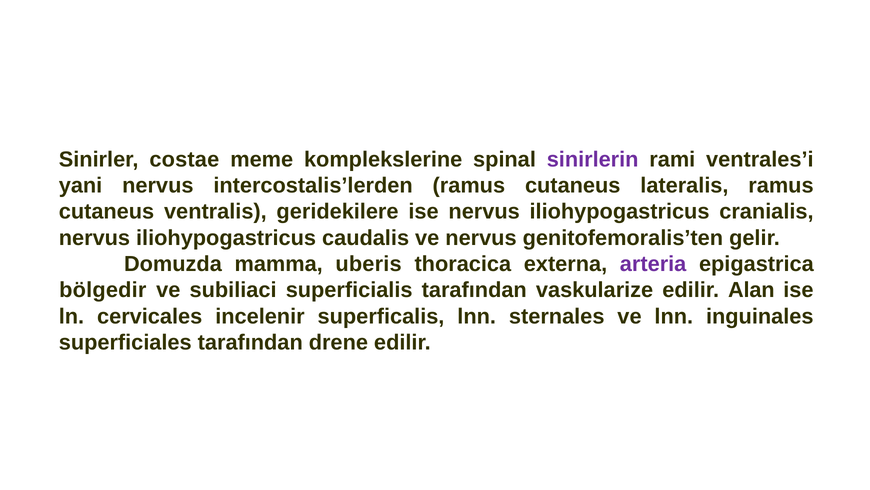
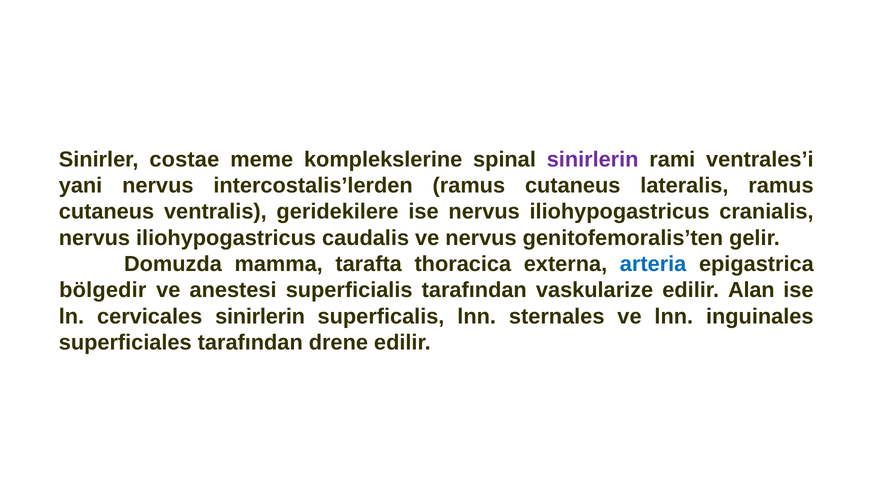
uberis: uberis -> tarafta (369, 264)
arteria colour: purple -> blue (653, 264)
subiliaci: subiliaci -> anestesi (233, 290)
cervicales incelenir: incelenir -> sinirlerin (260, 316)
